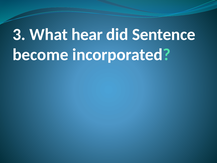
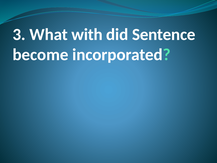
hear: hear -> with (87, 34)
